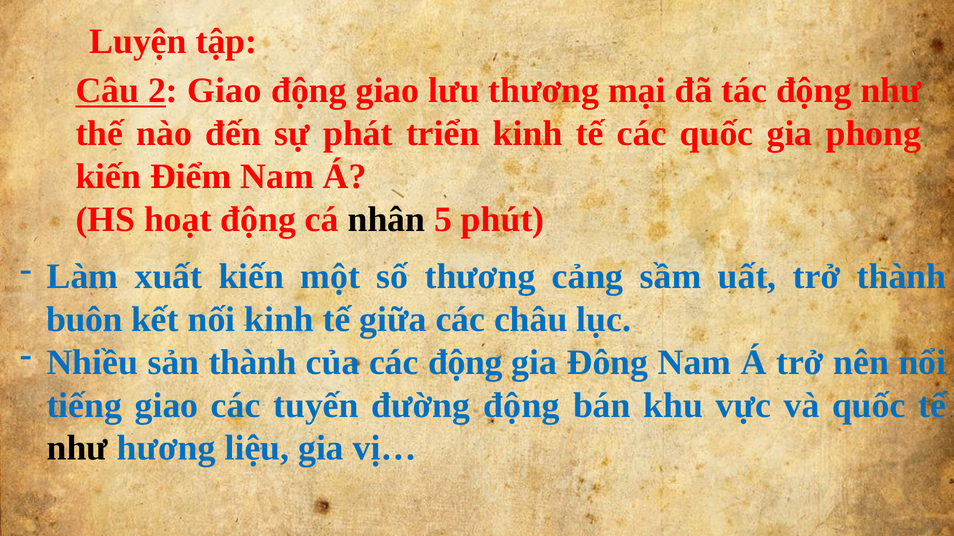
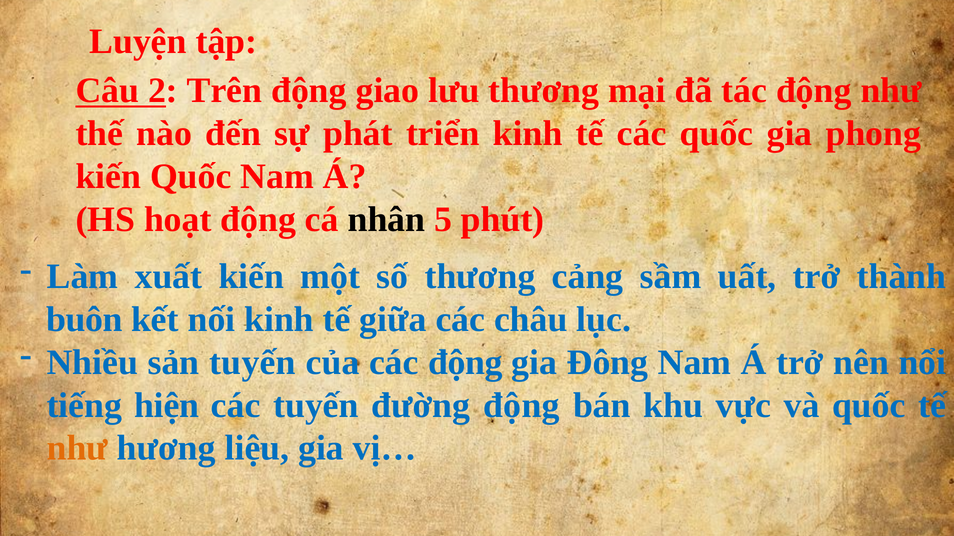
2 Giao: Giao -> Trên (224, 91)
kiến Điểm: Điểm -> Quốc (191, 177)
sản thành: thành -> tuyến (252, 363)
tiếng giao: giao -> hiện (167, 406)
như colour: black -> orange (77, 449)
